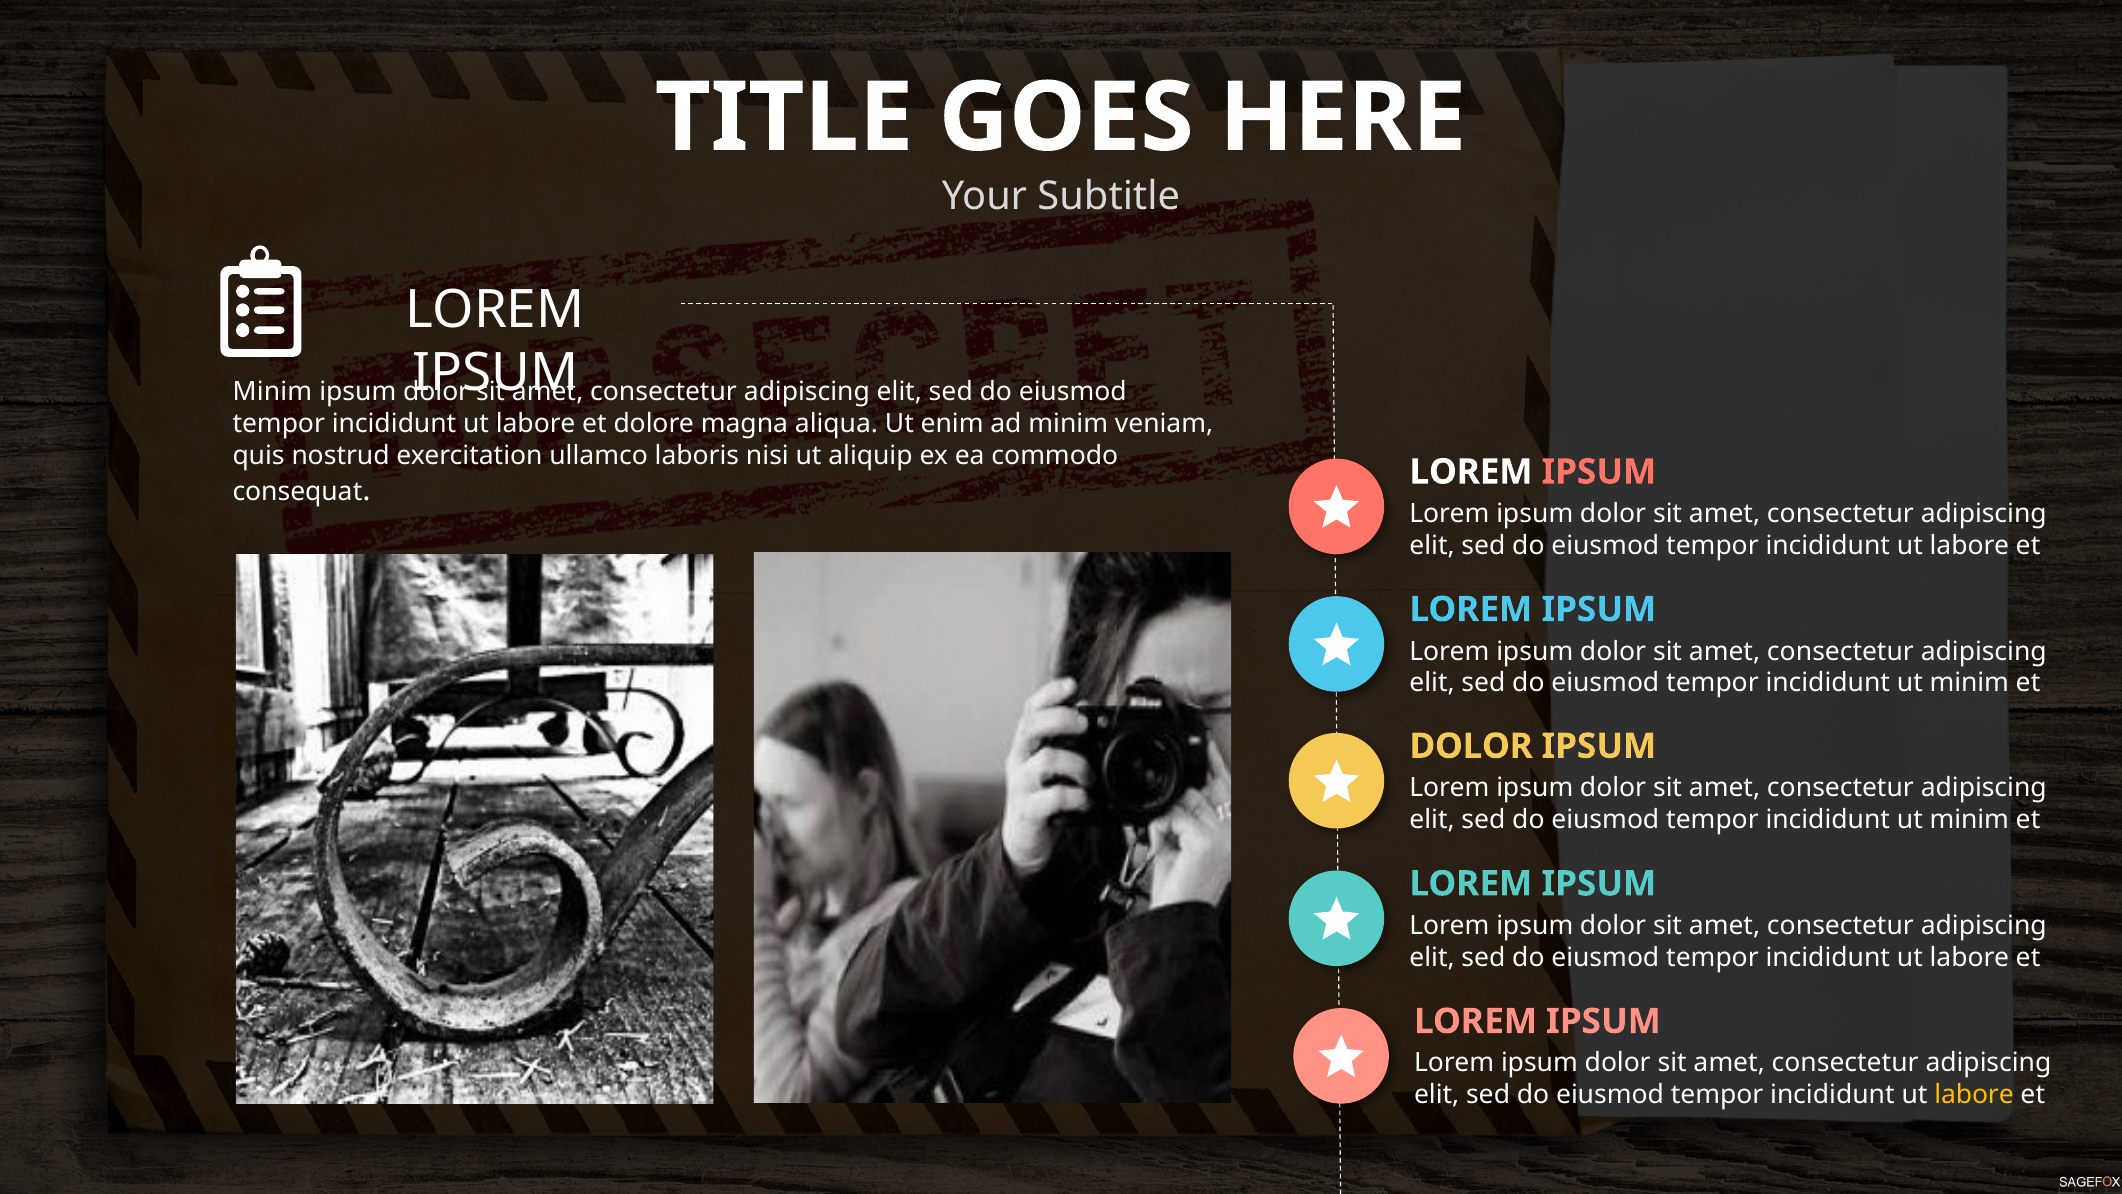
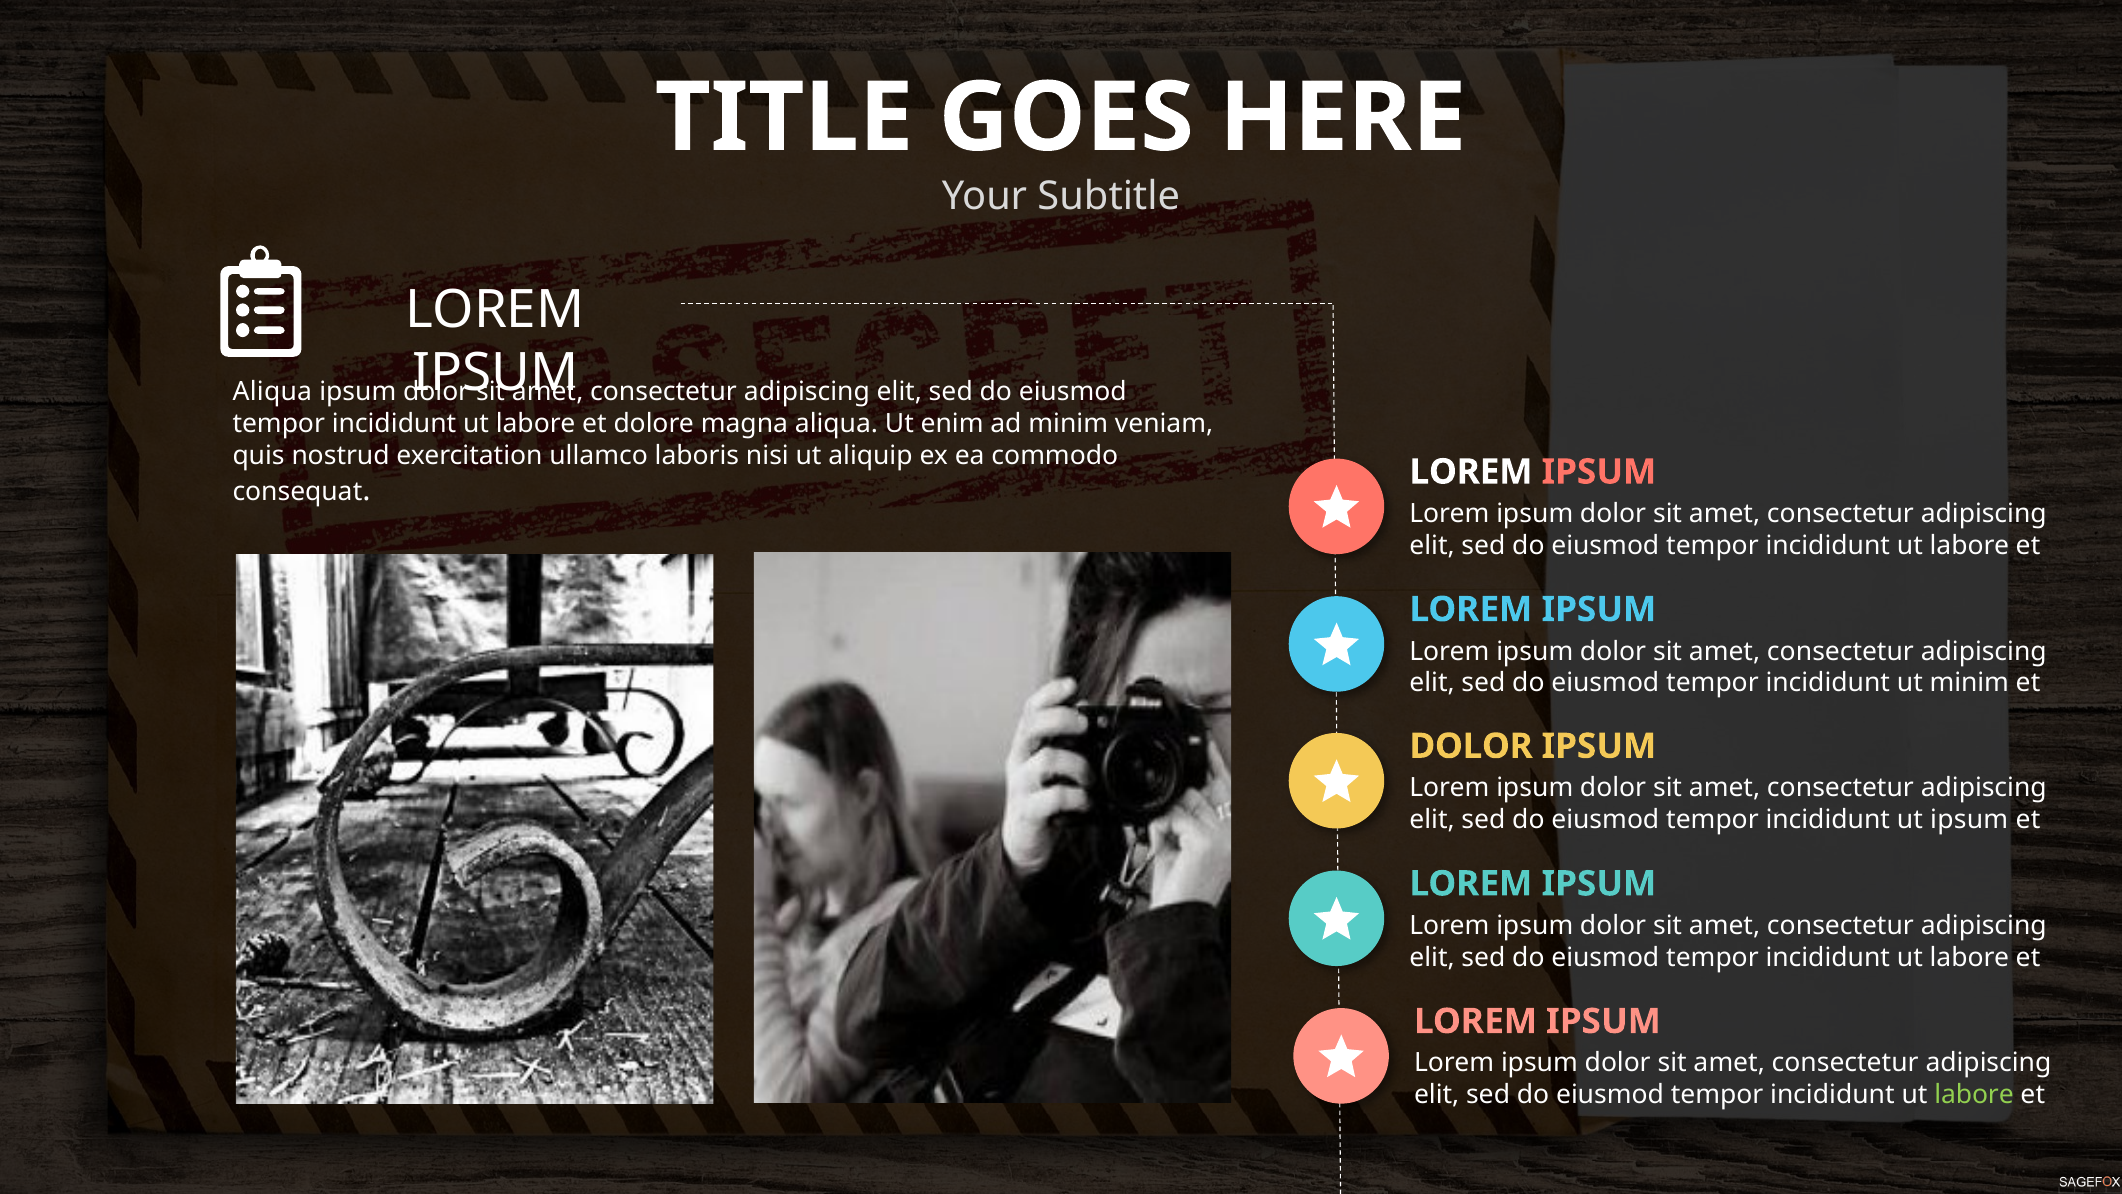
Minim: Minim -> Aliqua (272, 392)
minim: minim -> ipsum (1969, 820)
labore colour: yellow -> light green (1974, 1095)
